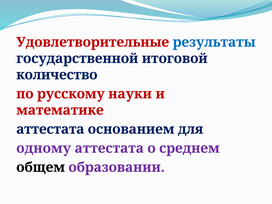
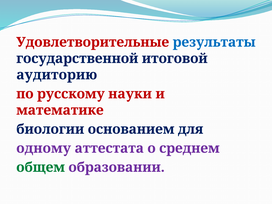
количество: количество -> аудиторию (57, 75)
аттестата: аттестата -> биологии (50, 129)
общем colour: black -> green (41, 167)
